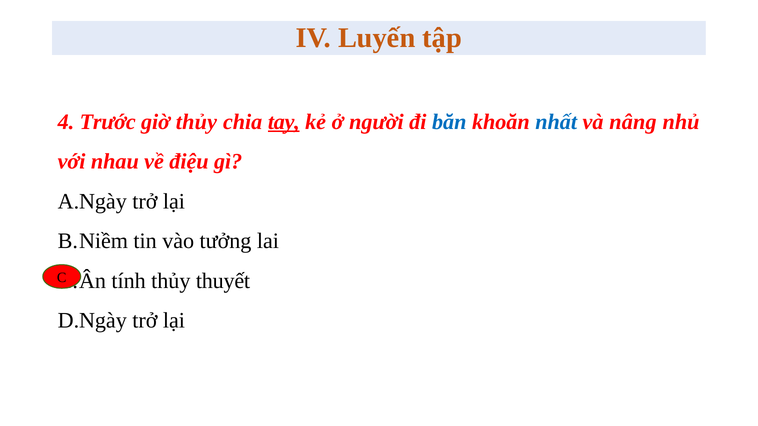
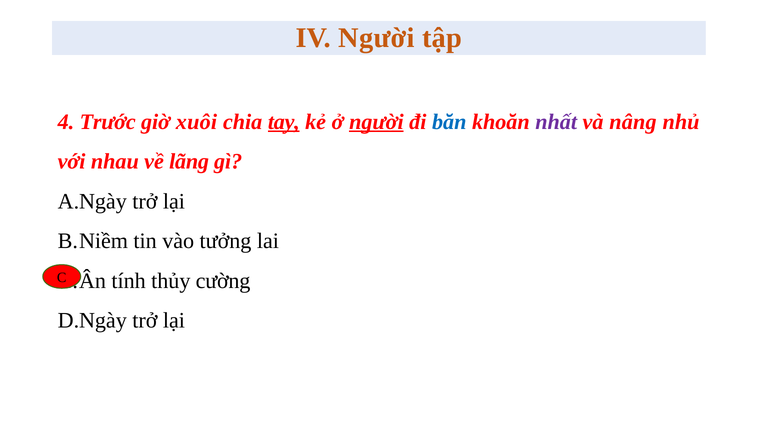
IV Luyến: Luyến -> Người (377, 38)
giờ thủy: thủy -> xuôi (196, 122)
người underline: none -> present (376, 122)
nhất colour: blue -> purple (556, 122)
điệu: điệu -> lãng (189, 162)
thuyết: thuyết -> cường (223, 281)
